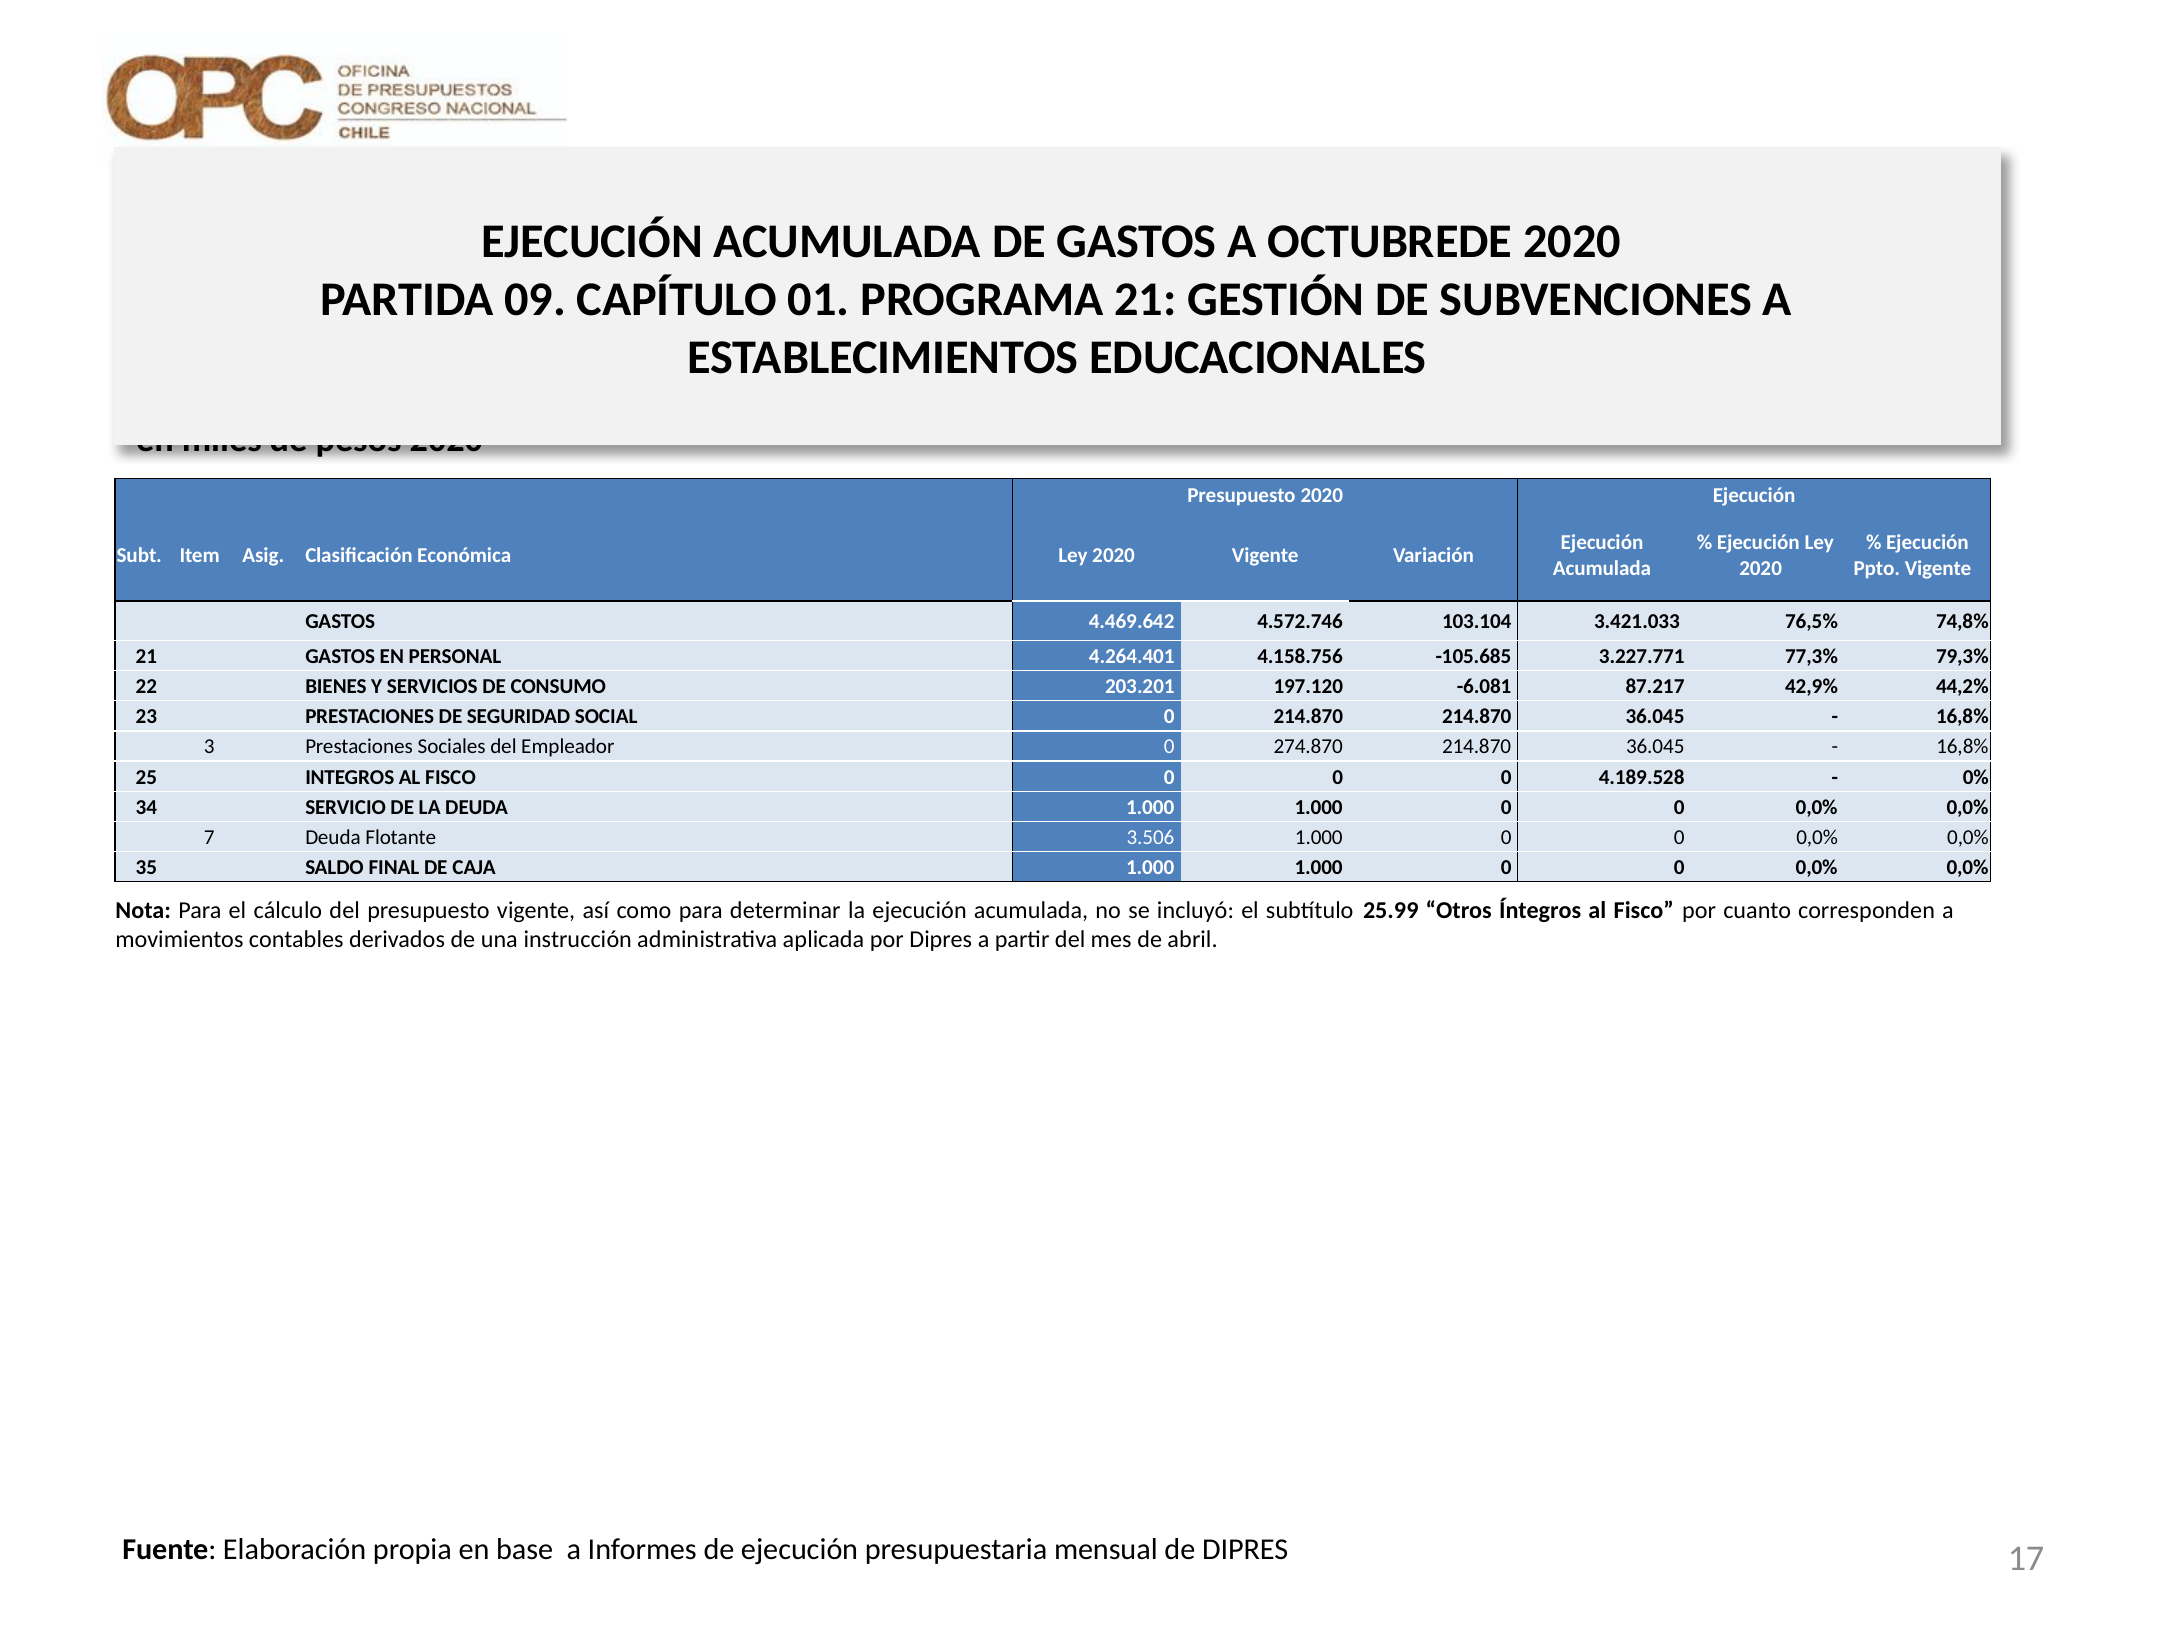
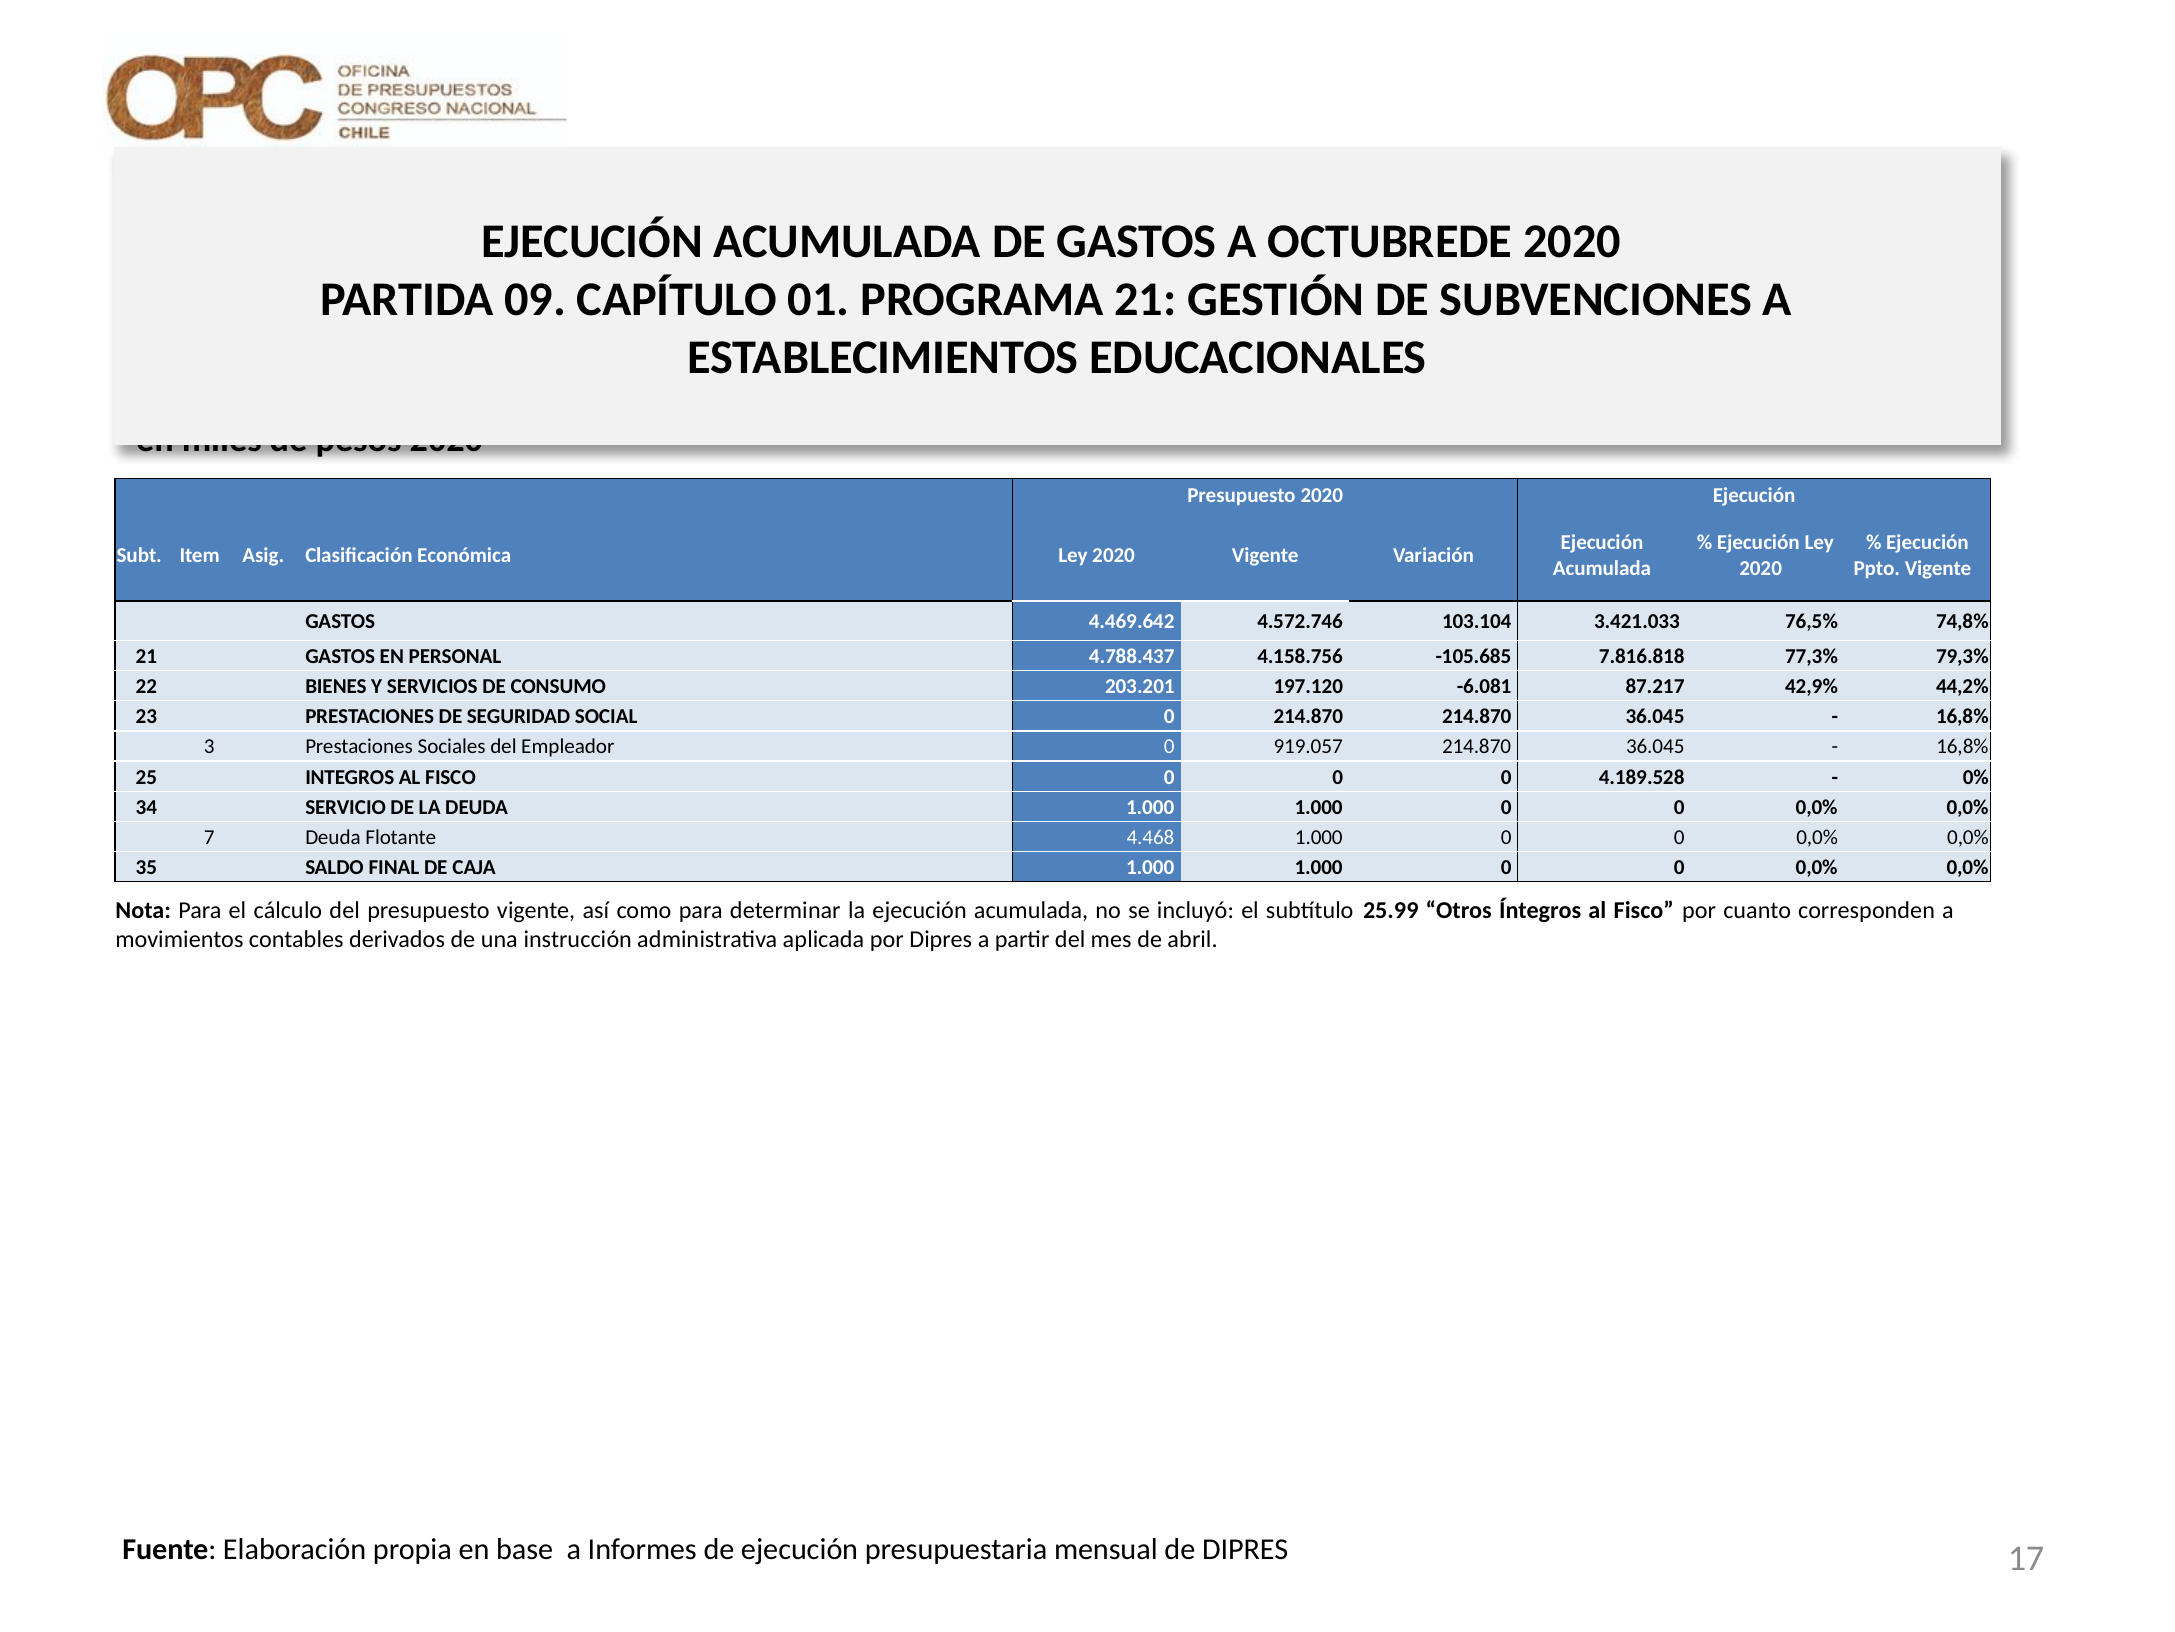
4.264.401: 4.264.401 -> 4.788.437 (1132, 656)
3.227.771: 3.227.771 -> 7.816.818 (1642, 656)
274.870: 274.870 -> 919.057 (1308, 747)
3.506: 3.506 -> 4.468 (1150, 837)
